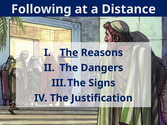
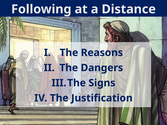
The underline: present -> none (69, 53)
